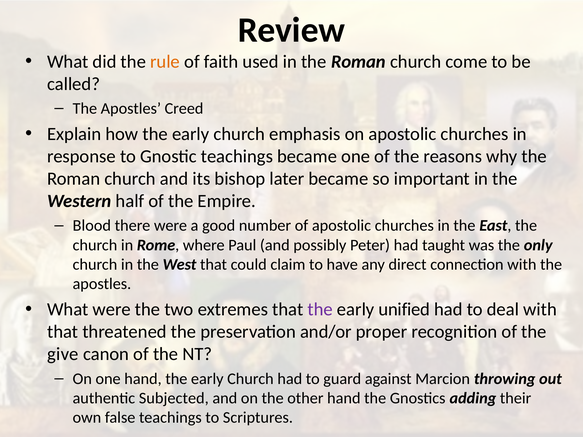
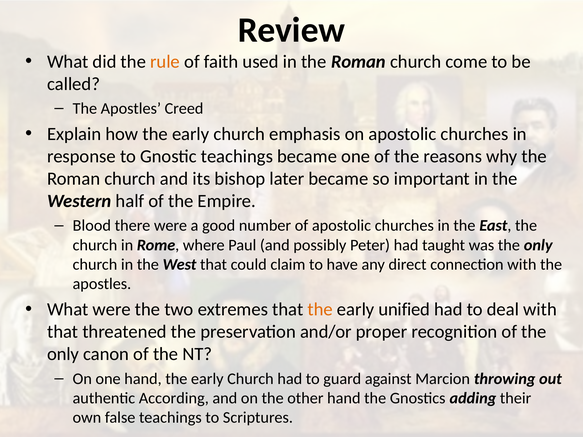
the colour: purple -> orange (320, 310)
give: give -> only (63, 354)
Subjected: Subjected -> According (174, 398)
